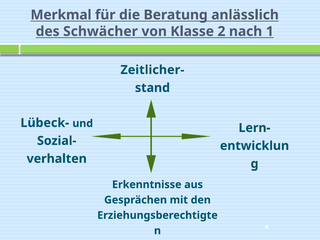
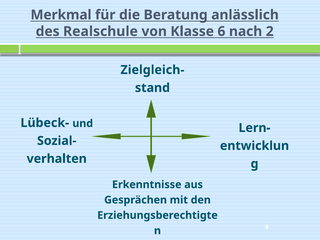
Schwächer: Schwächer -> Realschule (100, 31)
2: 2 -> 6 (221, 31)
1: 1 -> 2 (270, 31)
Zeitlicher-: Zeitlicher- -> Zielgleich- (152, 70)
